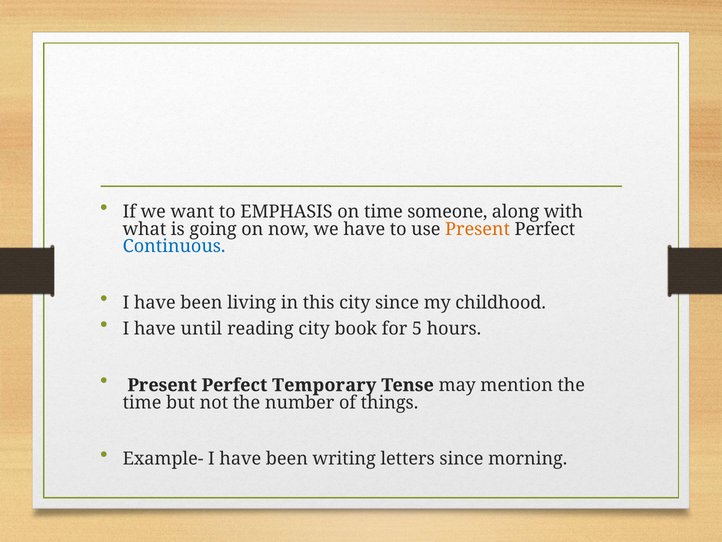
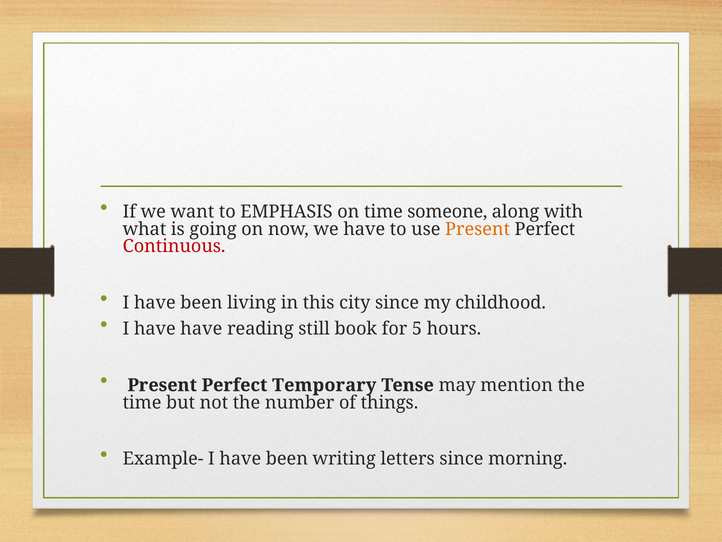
Continuous colour: blue -> red (174, 246)
have until: until -> have (201, 329)
reading city: city -> still (314, 329)
